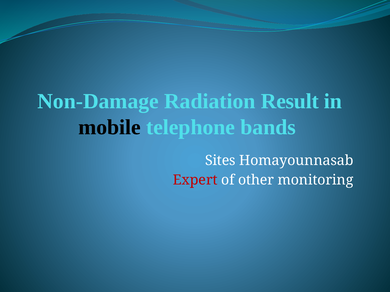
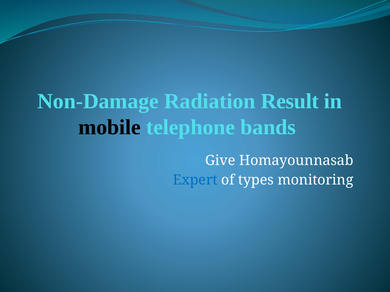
Sites: Sites -> Give (220, 161)
Expert colour: red -> blue (195, 180)
other: other -> types (256, 180)
